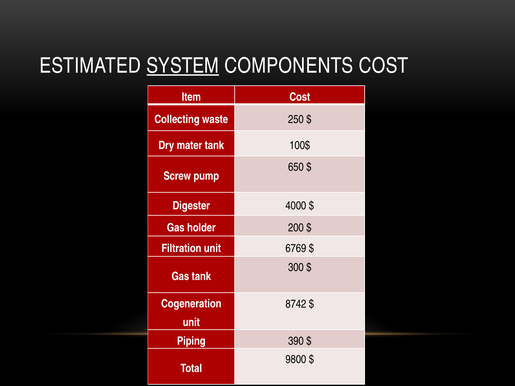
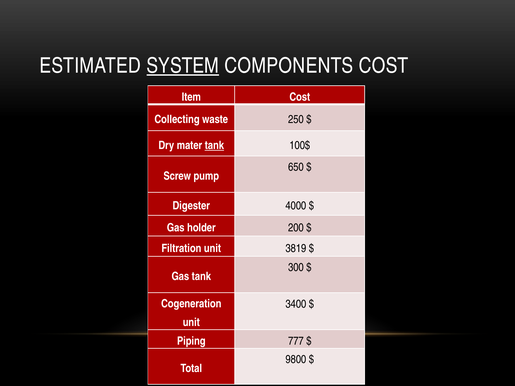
tank underline: none -> present (214, 145)
6769: 6769 -> 3819 (296, 248)
8742: 8742 -> 3400 (296, 304)
390: 390 -> 777 (296, 341)
